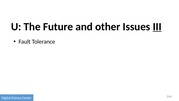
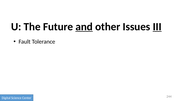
and underline: none -> present (84, 27)
